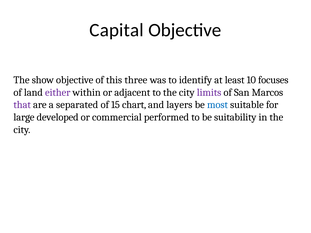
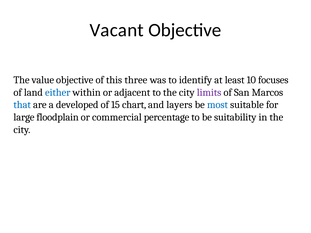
Capital: Capital -> Vacant (117, 30)
show: show -> value (43, 80)
either colour: purple -> blue (58, 92)
that colour: purple -> blue (22, 105)
separated: separated -> developed (77, 105)
developed: developed -> floodplain (58, 117)
performed: performed -> percentage (167, 117)
